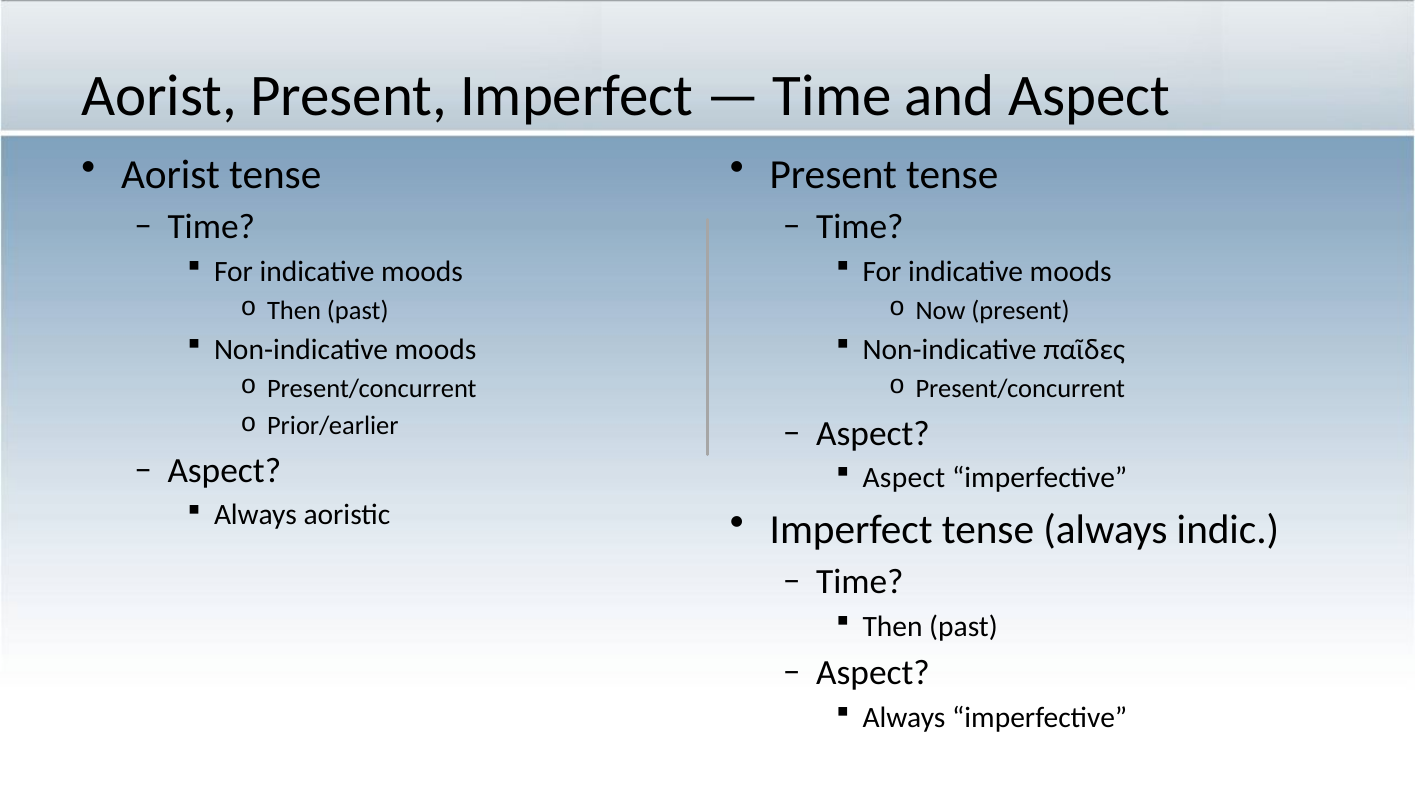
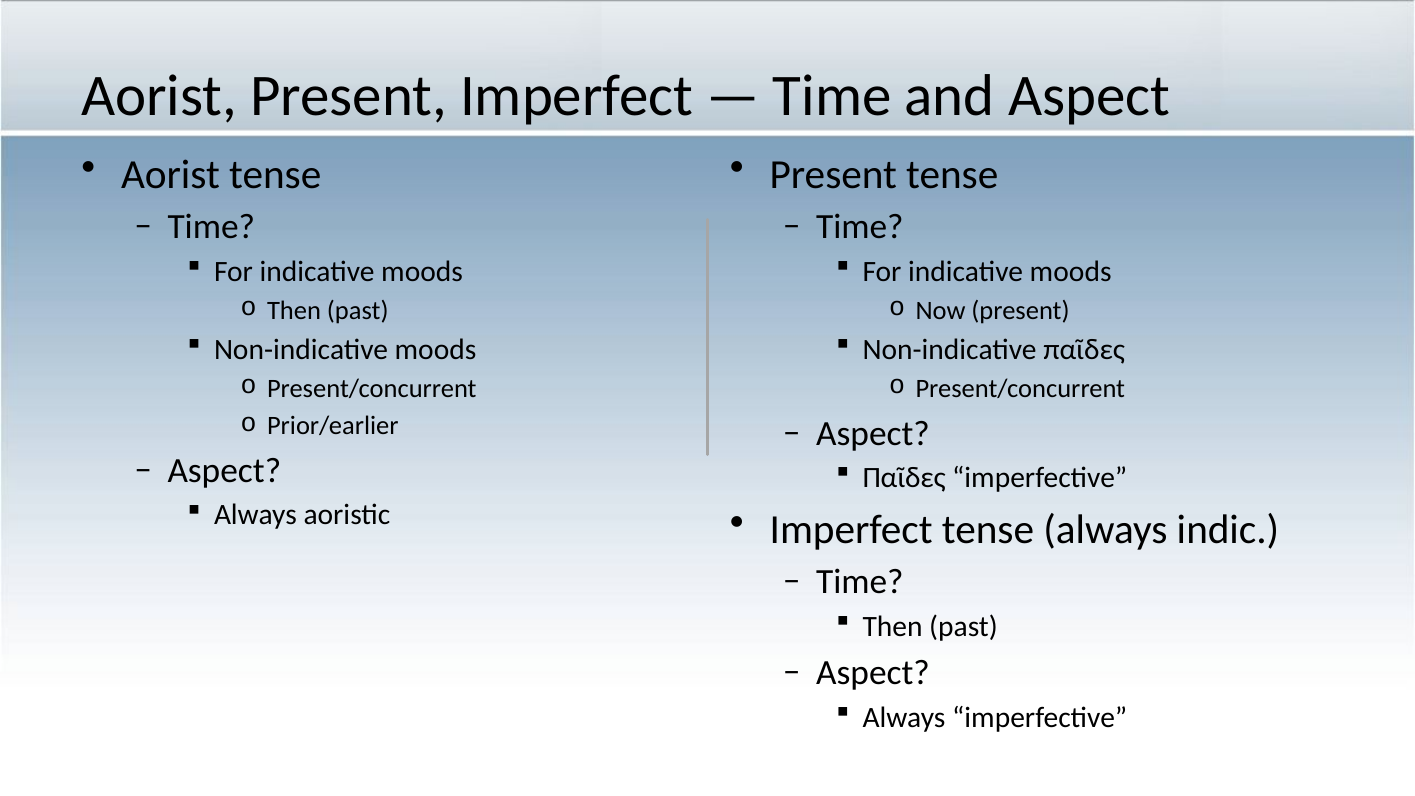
Aspect: Aspect -> Παῖδες (904, 478)
